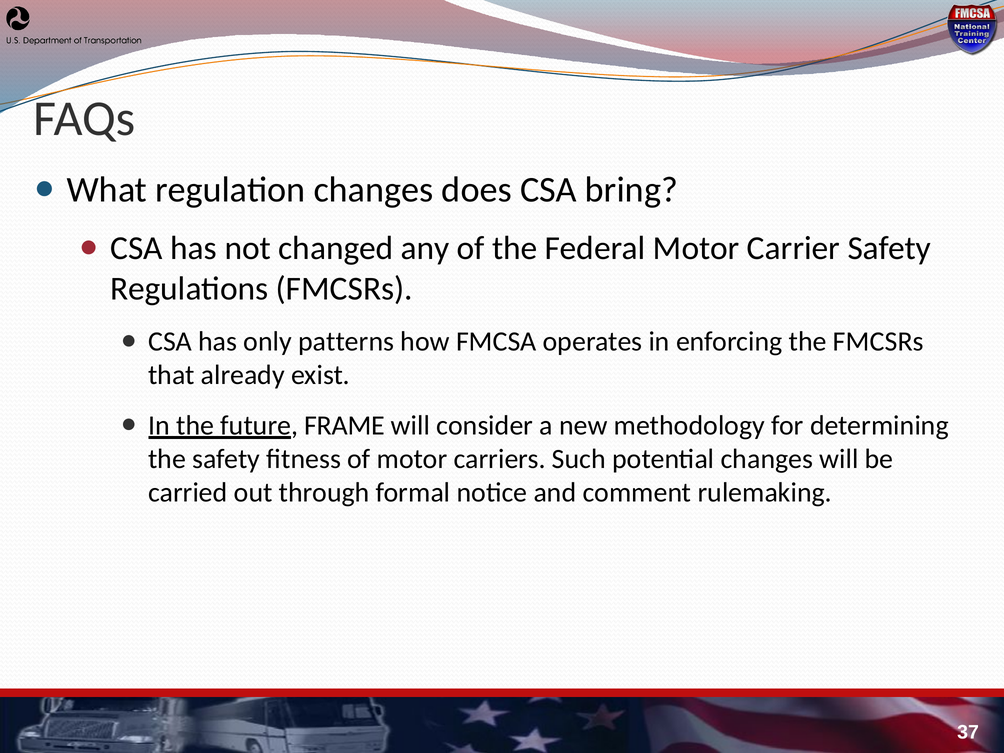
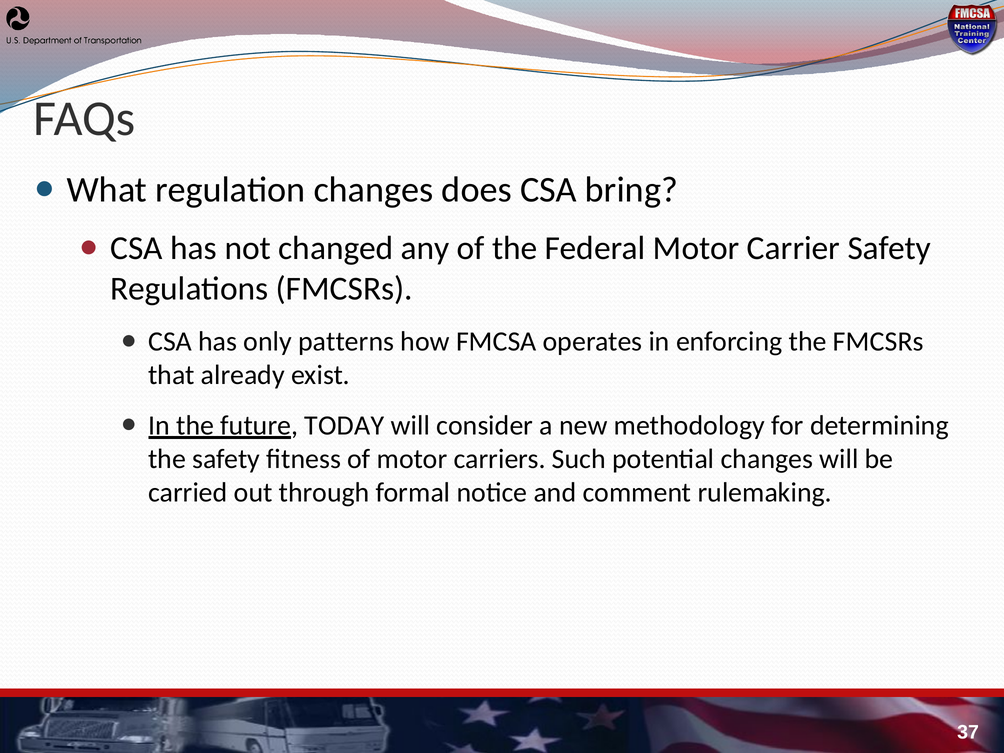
FRAME: FRAME -> TODAY (344, 425)
